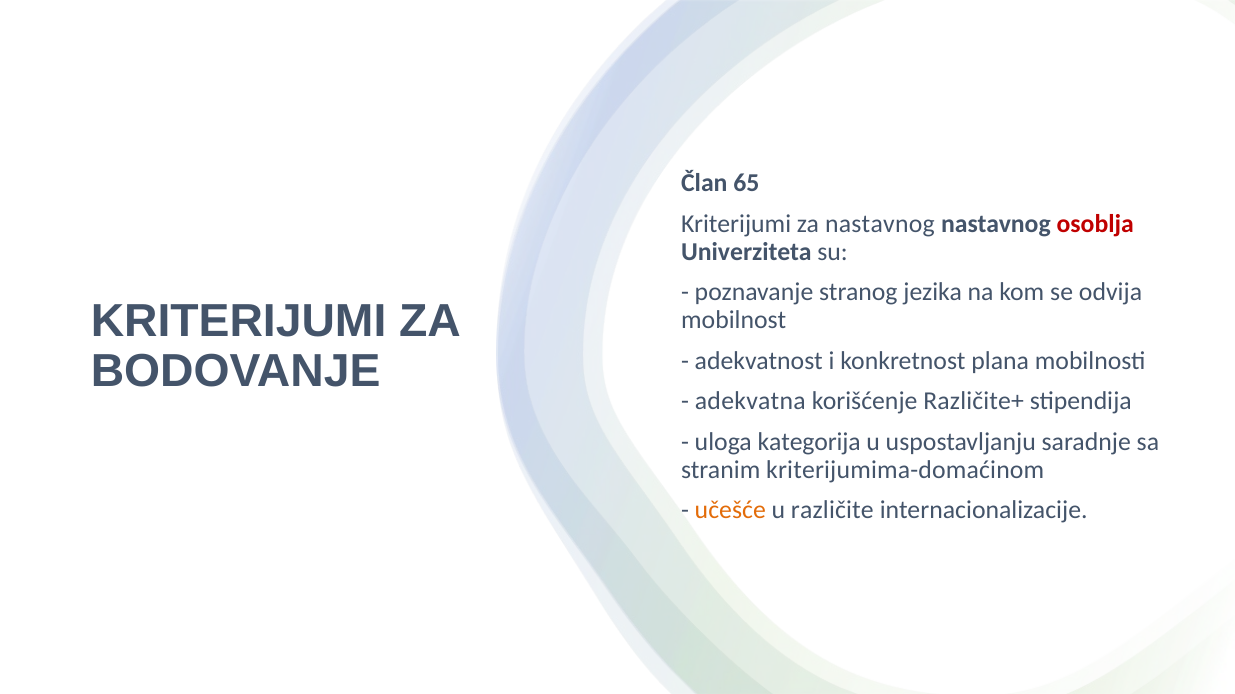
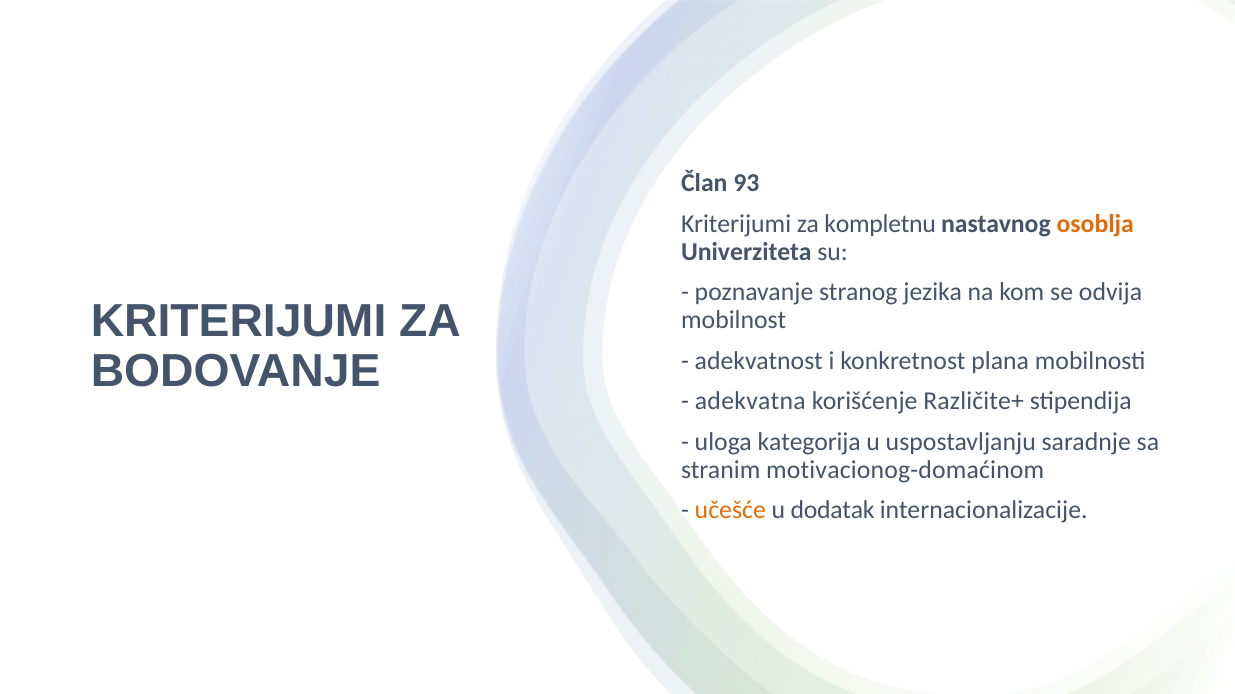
65: 65 -> 93 (746, 183)
za nastavnog: nastavnog -> kompletnu (880, 224)
osoblja colour: red -> orange (1095, 224)
kriterijumima-domaćinom: kriterijumima-domaćinom -> motivacionog-domaćinom (905, 470)
različite: različite -> dodatak (833, 511)
